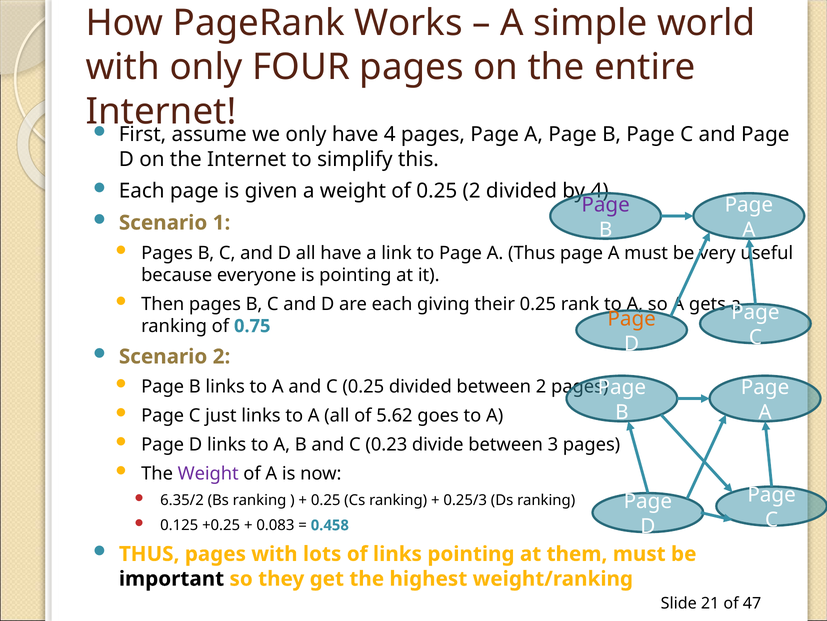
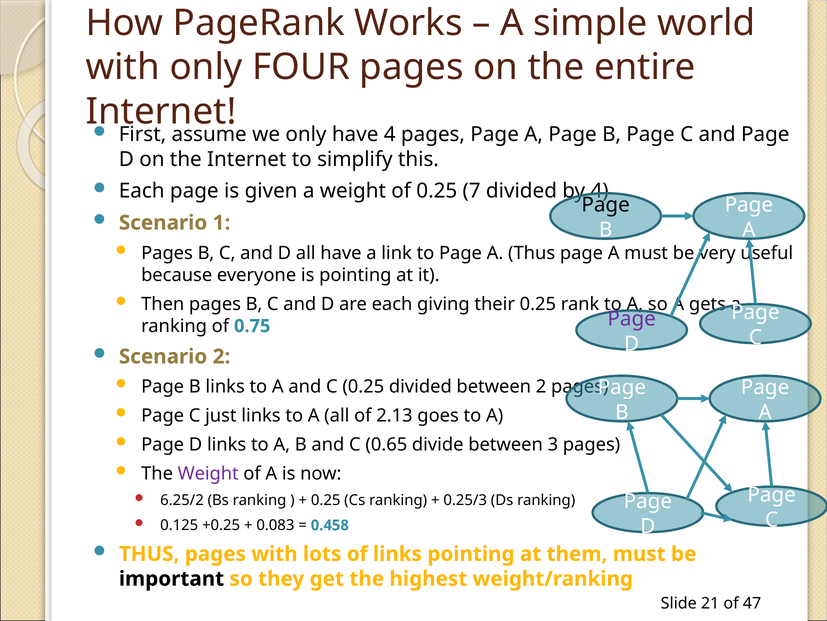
0.25 2: 2 -> 7 (472, 191)
Page colour: purple -> black (606, 205)
Page colour: orange -> purple (632, 319)
5.62: 5.62 -> 2.13 (394, 415)
0.23: 0.23 -> 0.65 (386, 444)
6.35/2: 6.35/2 -> 6.25/2 (182, 500)
